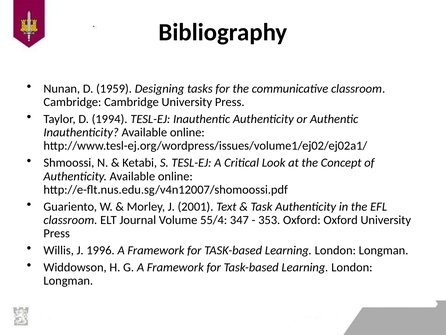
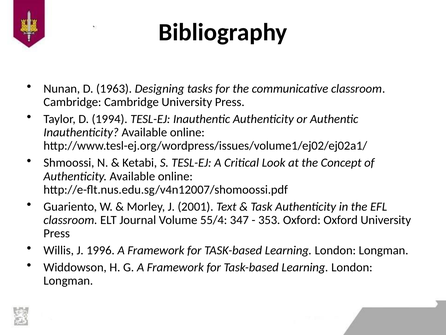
1959: 1959 -> 1963 (114, 89)
